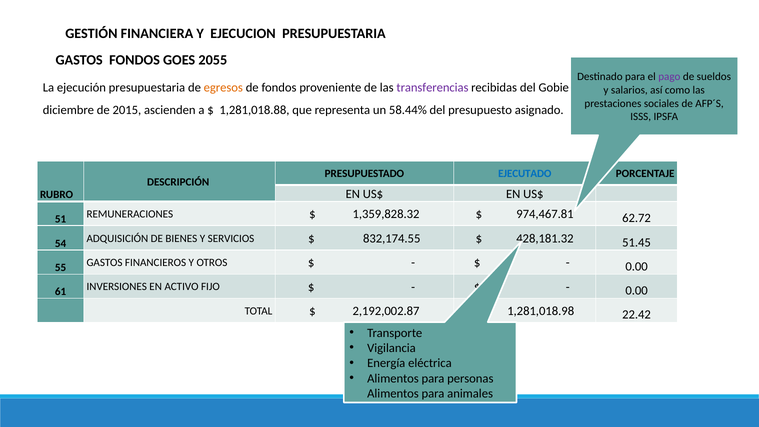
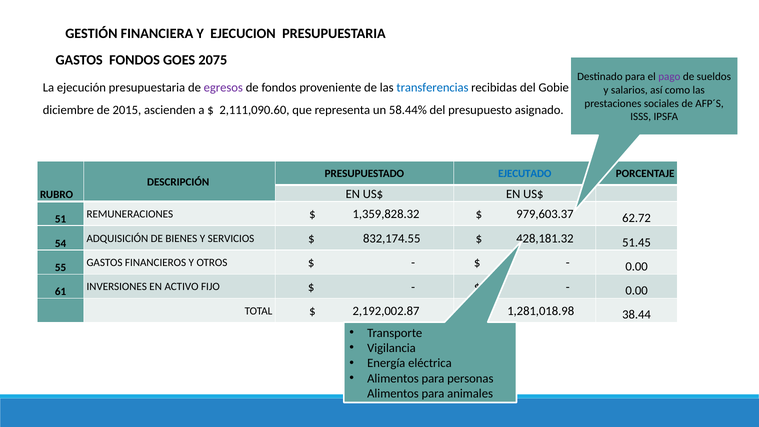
2055: 2055 -> 2075 (213, 60)
egresos colour: orange -> purple (223, 88)
transferencias colour: purple -> blue (432, 88)
1,281,018.88: 1,281,018.88 -> 2,111,090.60 (254, 110)
974,467.81: 974,467.81 -> 979,603.37 (545, 214)
22.42: 22.42 -> 38.44 (637, 315)
